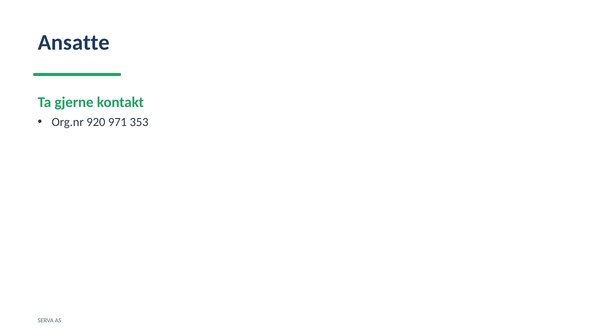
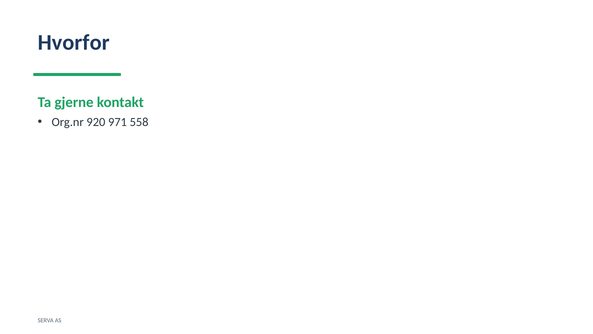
Ansatte: Ansatte -> Hvorfor (74, 42)
353: 353 -> 558 (139, 122)
